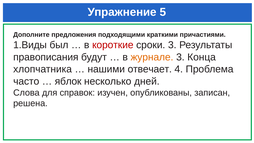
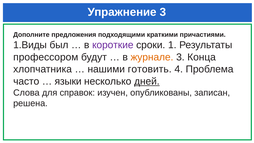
Упражнение 5: 5 -> 3 (163, 12)
короткие colour: red -> purple (113, 45)
сроки 3: 3 -> 1 (172, 45)
правописания: правописания -> профессором (46, 57)
отвечает: отвечает -> готовить (150, 69)
яблок: яблок -> языки (68, 81)
дней underline: none -> present (147, 81)
